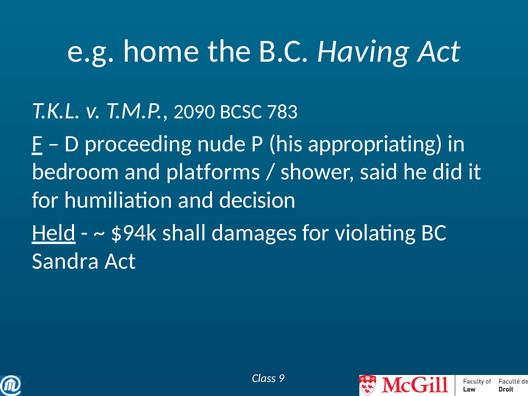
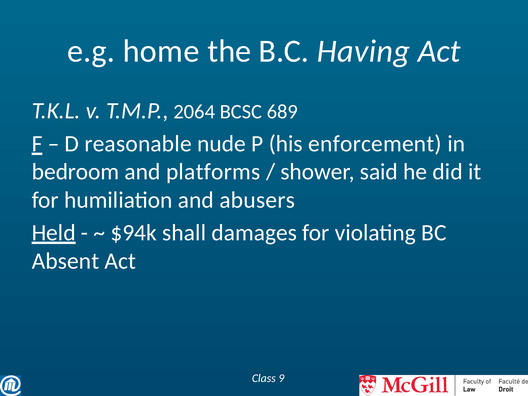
2090: 2090 -> 2064 (194, 112)
783: 783 -> 689 (282, 112)
proceeding: proceeding -> reasonable (138, 144)
appropriating: appropriating -> enforcement (375, 144)
decision: decision -> abusers (257, 200)
Sandra: Sandra -> Absent (65, 261)
